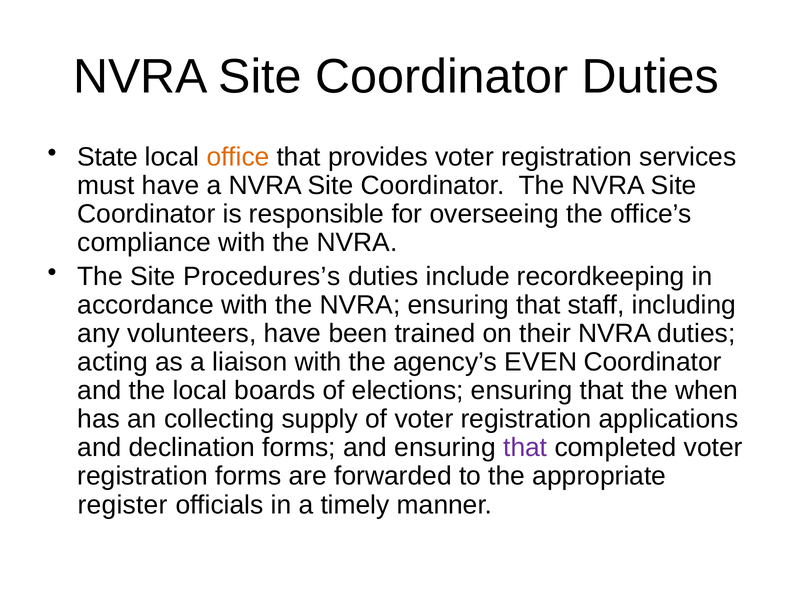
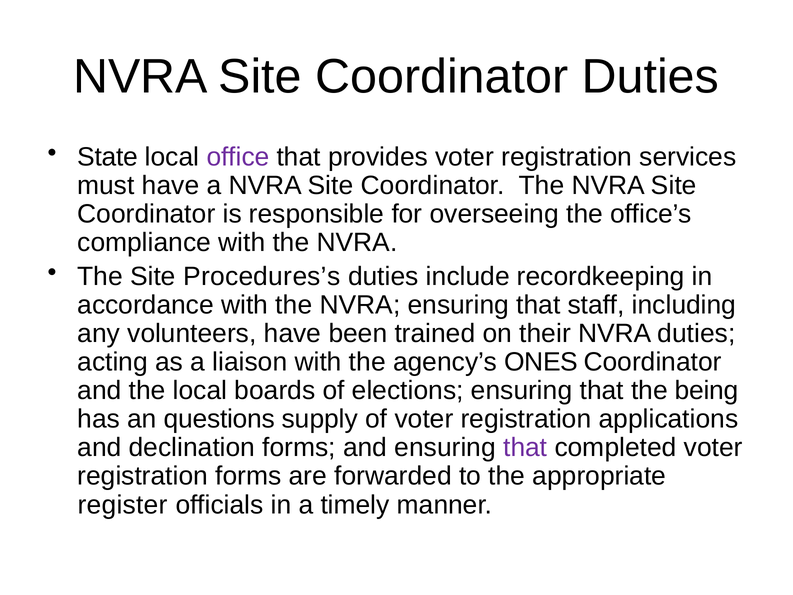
office colour: orange -> purple (238, 157)
EVEN: EVEN -> ONES (541, 362)
when: when -> being (707, 390)
collecting: collecting -> questions (219, 419)
